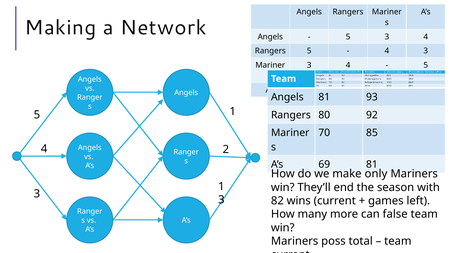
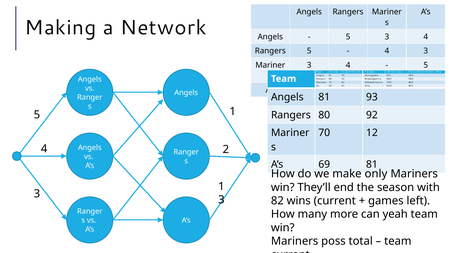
85: 85 -> 12 (372, 133)
false: false -> yeah (395, 214)
